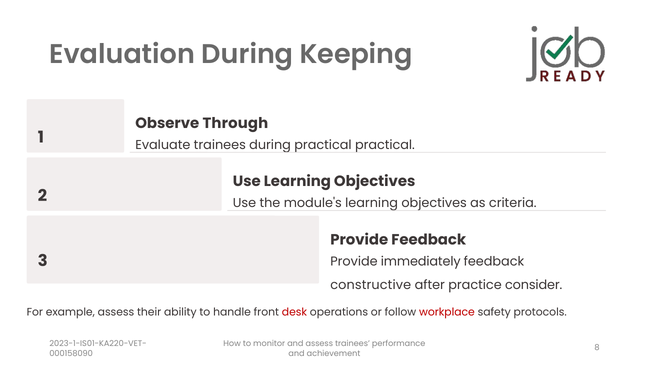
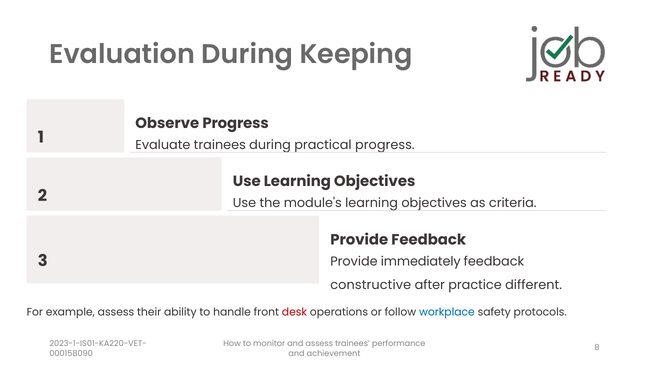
Observe Through: Through -> Progress (236, 123)
practical practical: practical -> progress (385, 145)
consider: consider -> different (534, 285)
workplace colour: red -> blue (447, 312)
